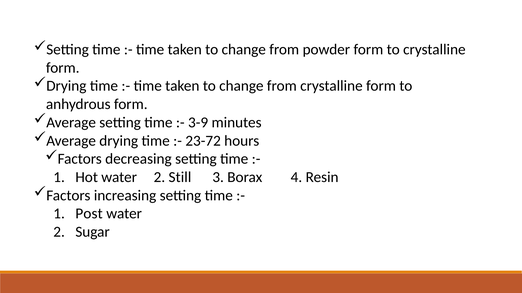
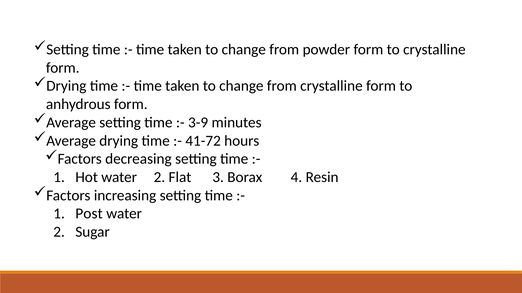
23-72: 23-72 -> 41-72 (203, 141)
Still: Still -> Flat (180, 178)
